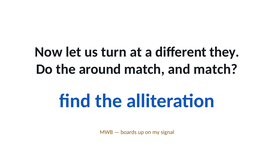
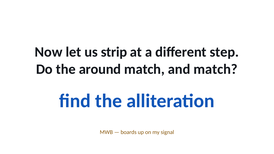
turn: turn -> strip (114, 52)
they: they -> step (224, 52)
